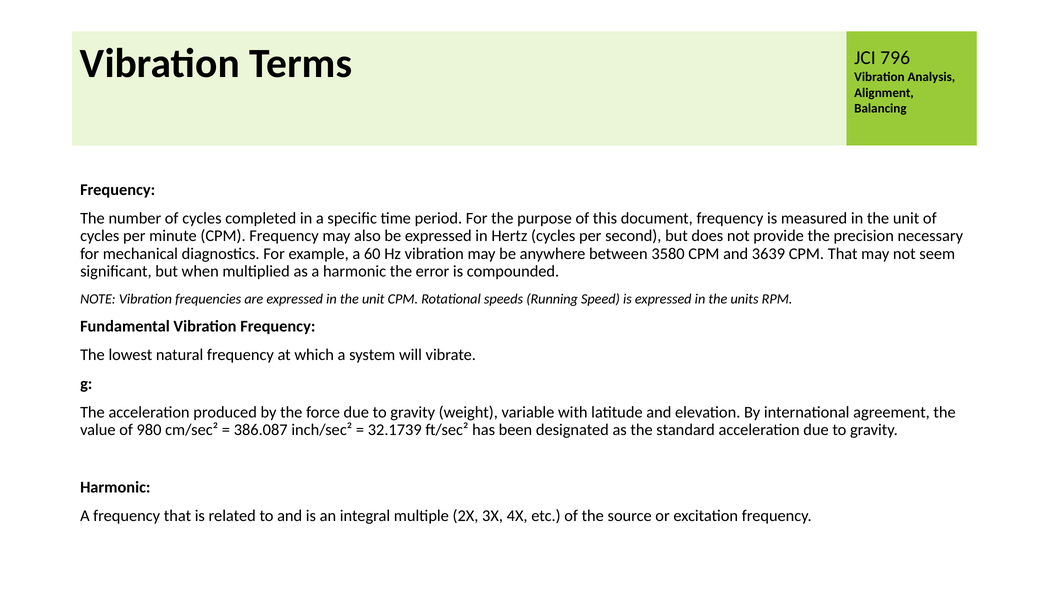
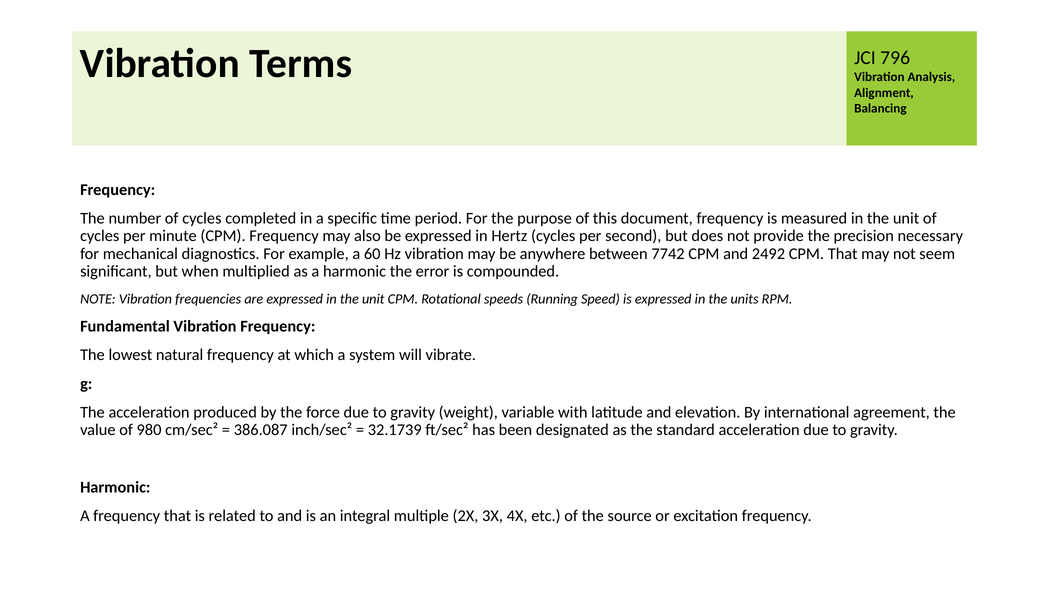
3580: 3580 -> 7742 (668, 254)
3639: 3639 -> 2492 (768, 254)
